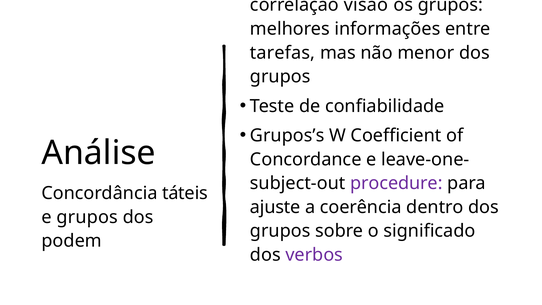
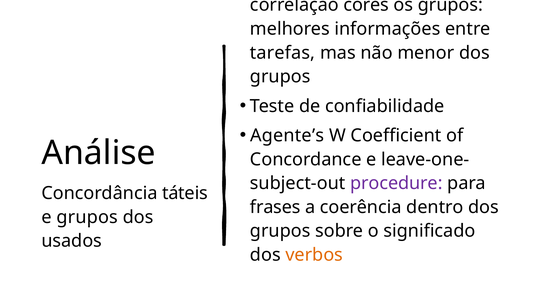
visão: visão -> cores (366, 5)
Grupos’s: Grupos’s -> Agente’s (287, 136)
ajuste: ajuste -> frases (275, 207)
podem: podem -> usados (72, 241)
verbos colour: purple -> orange (314, 255)
